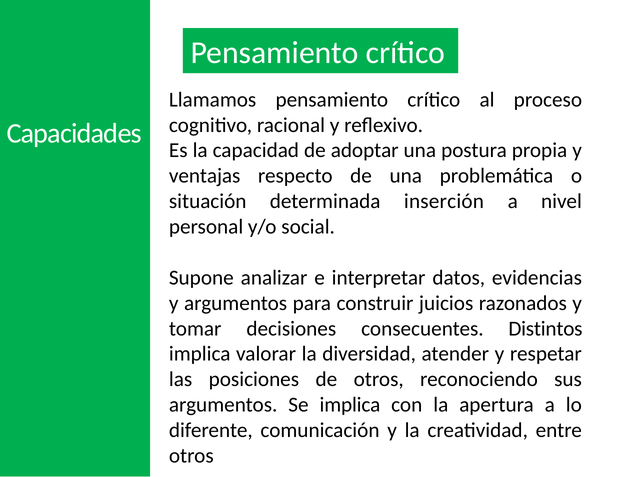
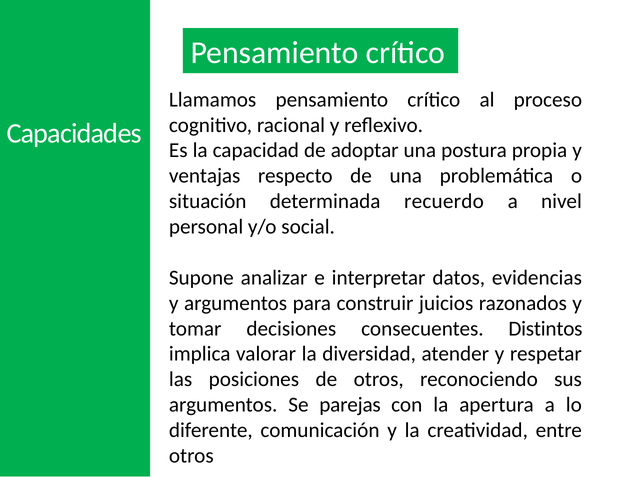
inserción: inserción -> recuerdo (444, 201)
Se implica: implica -> parejas (350, 405)
